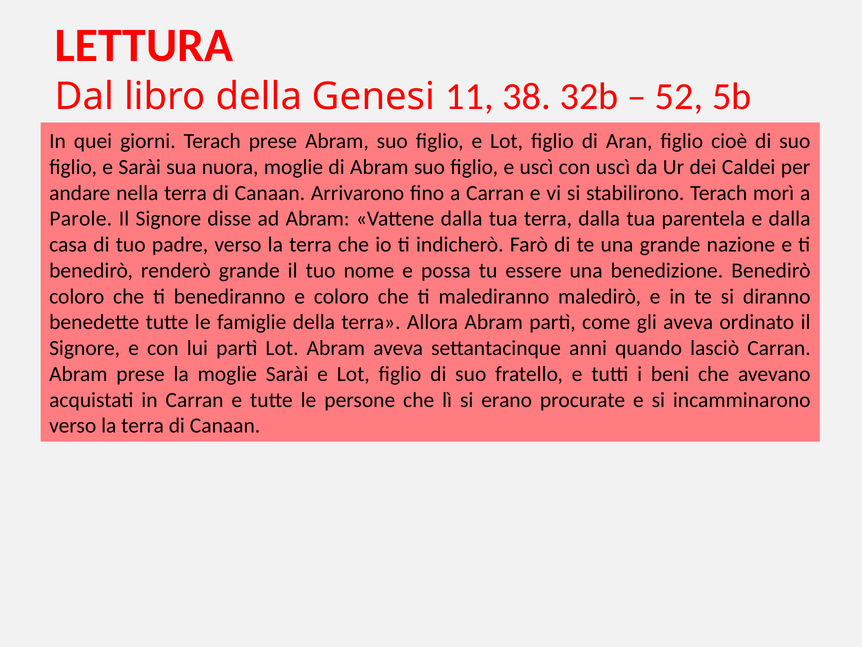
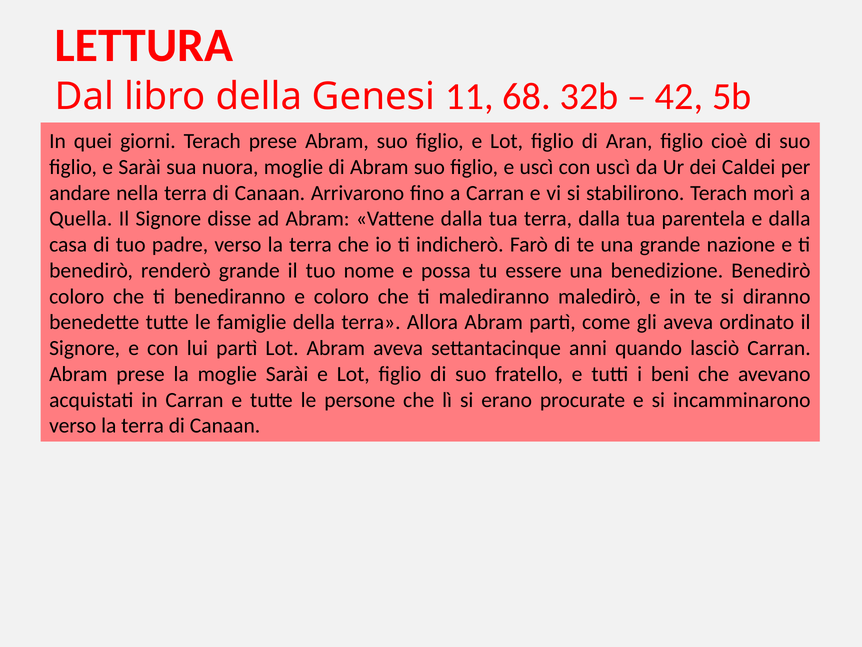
38: 38 -> 68 (527, 97)
52: 52 -> 42 (679, 97)
Parole: Parole -> Quella (81, 219)
